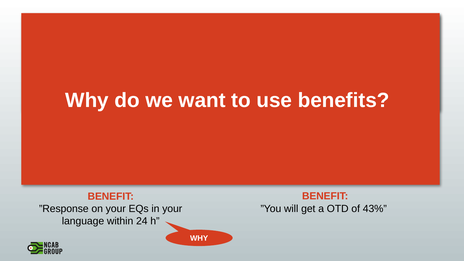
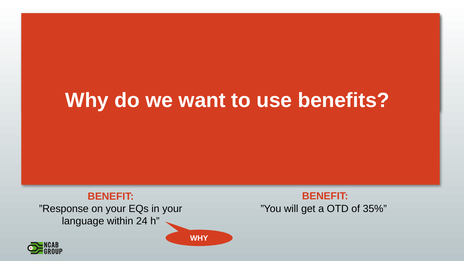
43%: 43% -> 35% (375, 209)
